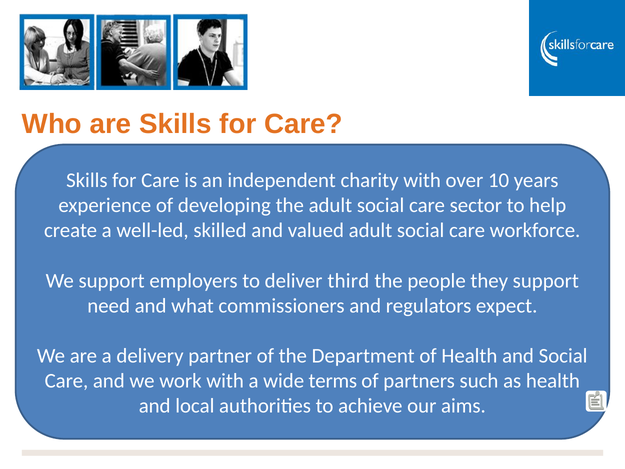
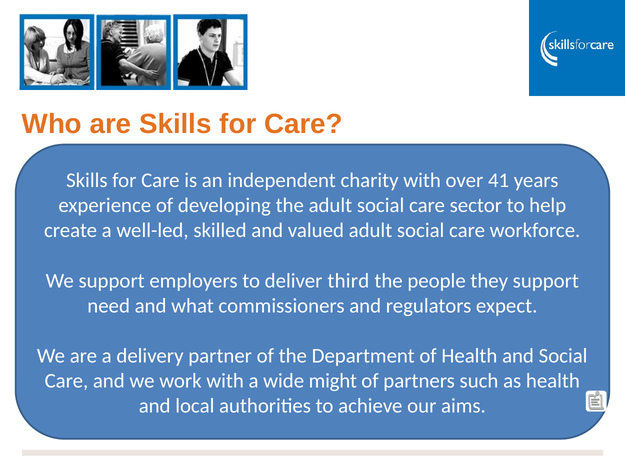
10: 10 -> 41 (499, 180)
terms: terms -> might (333, 380)
